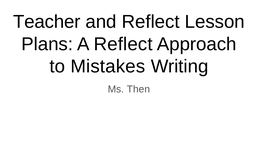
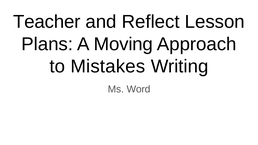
A Reflect: Reflect -> Moving (123, 44)
Then: Then -> Word (138, 89)
